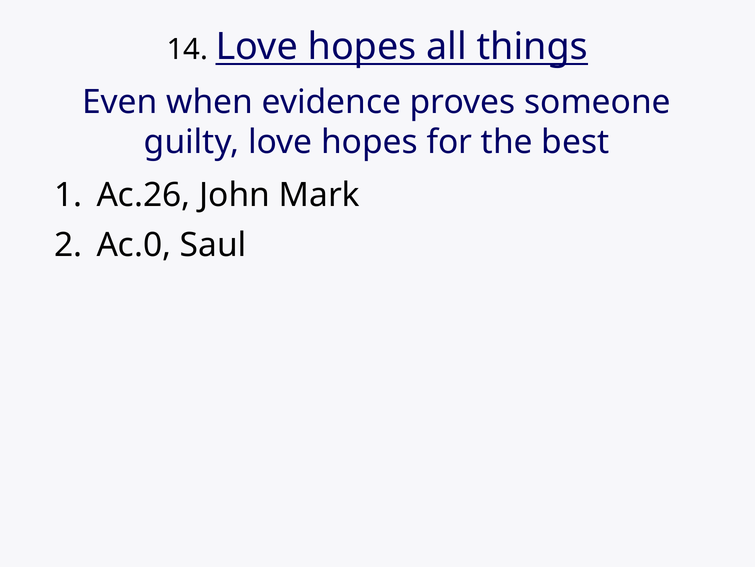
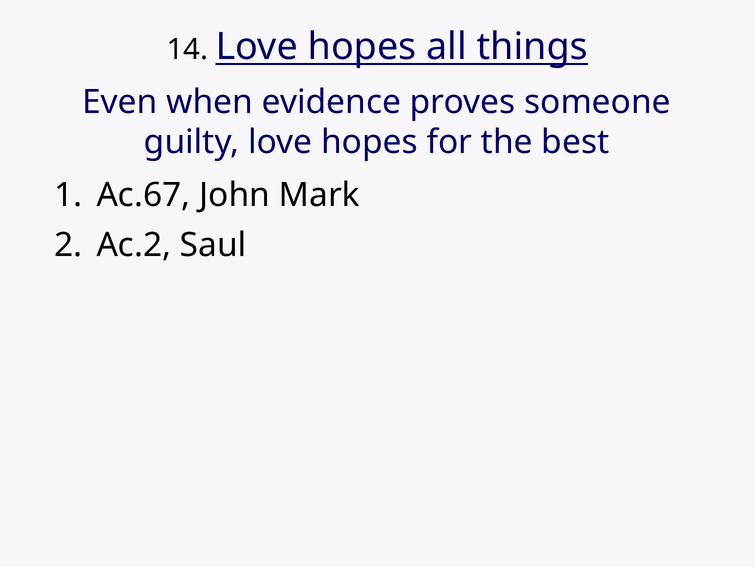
Ac.26: Ac.26 -> Ac.67 (143, 195)
Ac.0: Ac.0 -> Ac.2 (134, 245)
